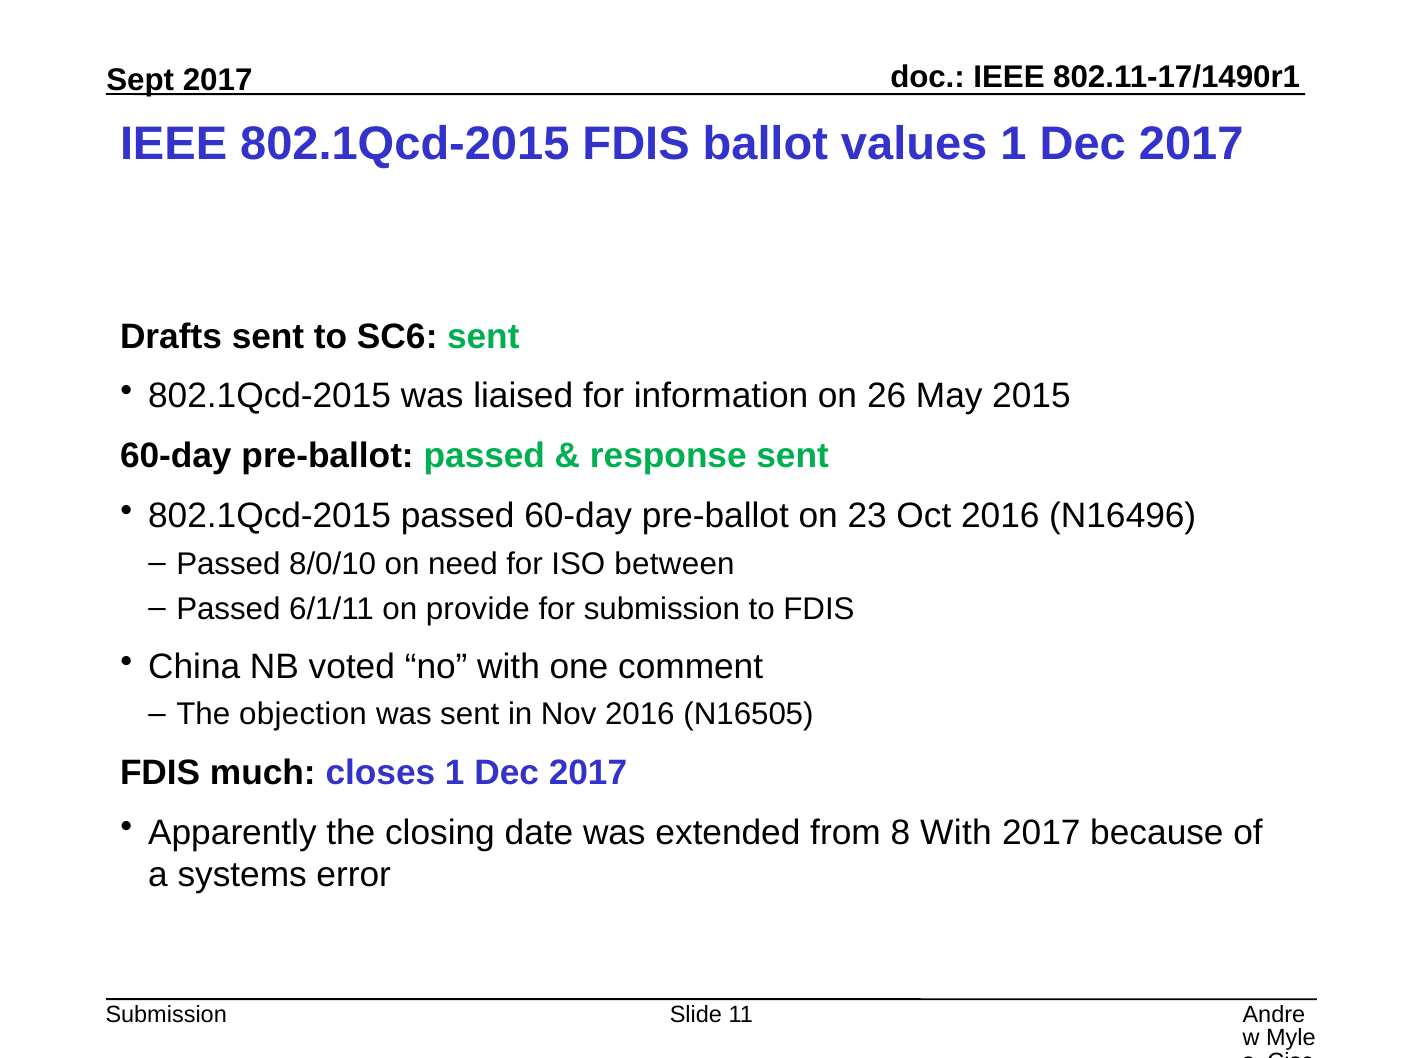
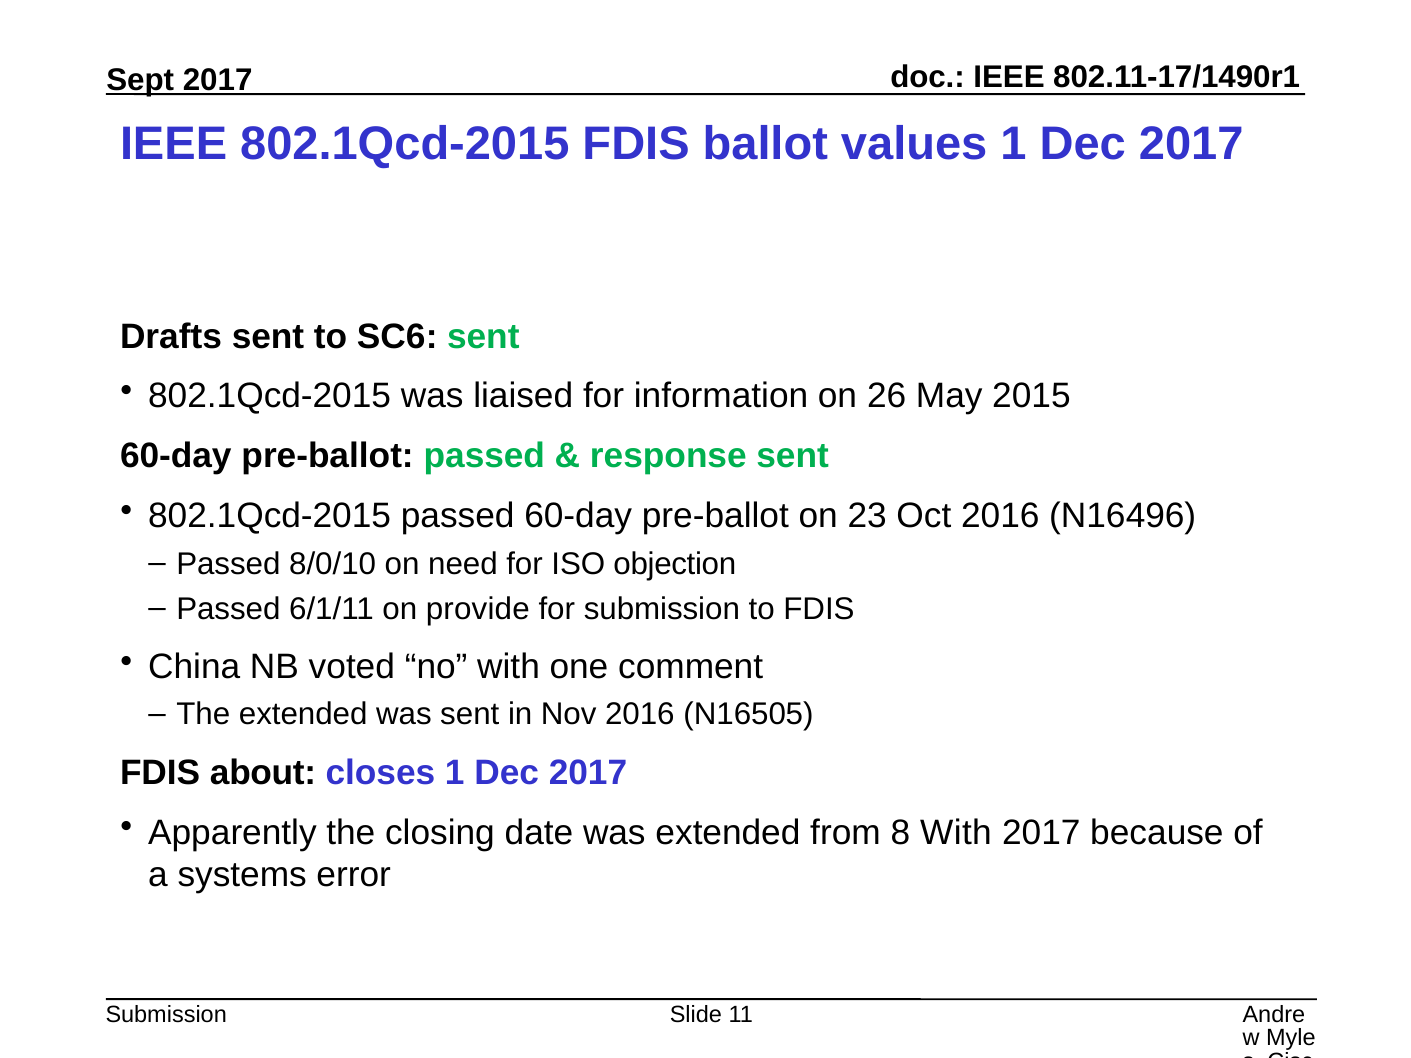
between: between -> objection (675, 564)
The objection: objection -> extended (303, 715)
much: much -> about (263, 773)
